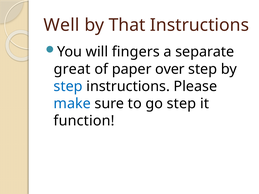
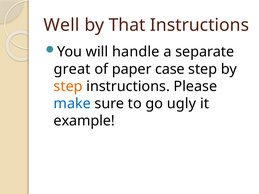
fingers: fingers -> handle (136, 52)
over: over -> case (170, 69)
step colour: blue -> orange (68, 86)
go step: step -> ugly (181, 104)
function: function -> example (84, 121)
